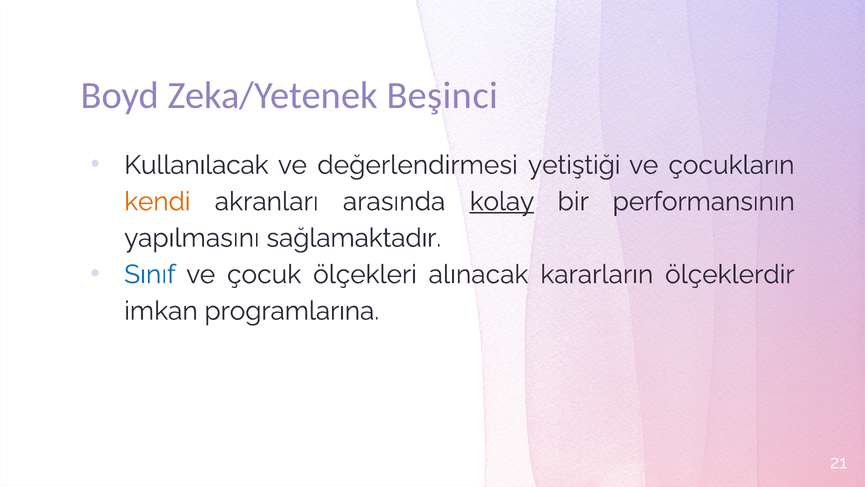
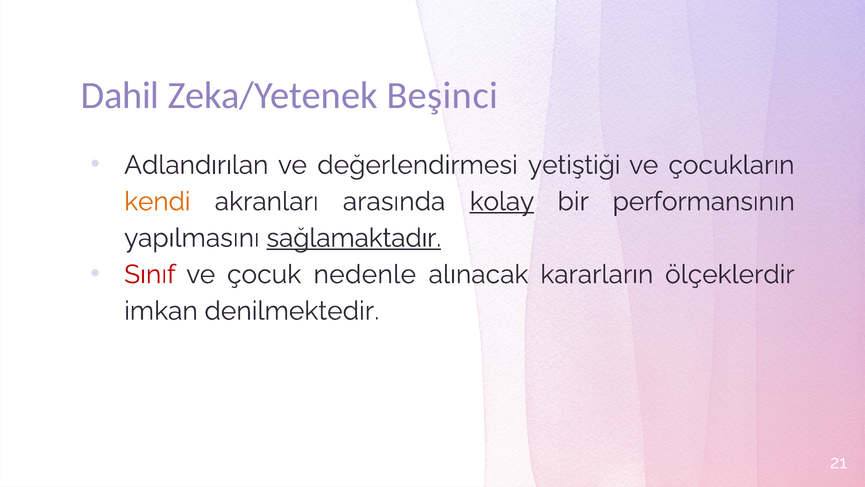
Boyd: Boyd -> Dahil (120, 96)
Kullanılacak: Kullanılacak -> Adlandırılan (196, 165)
sağlamaktadır underline: none -> present (354, 238)
Sınıf colour: blue -> red (150, 274)
ölçekleri: ölçekleri -> nedenle (365, 274)
programlarına: programlarına -> denilmektedir (292, 311)
